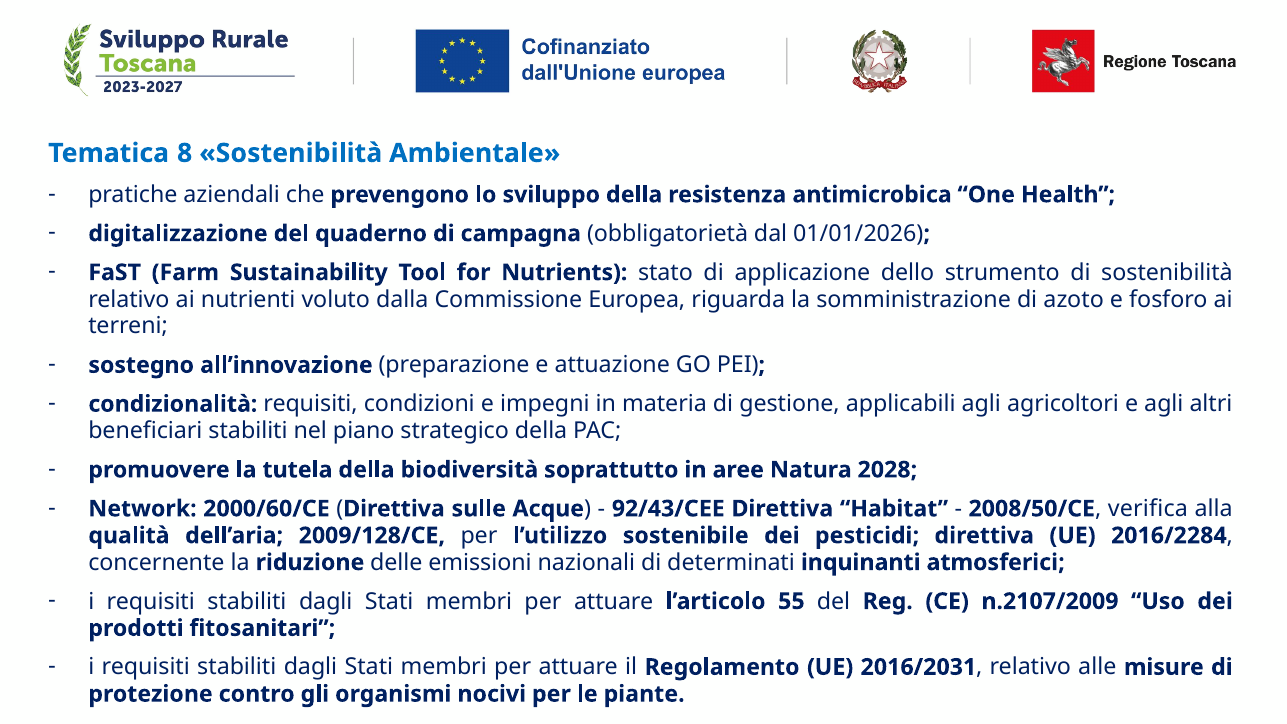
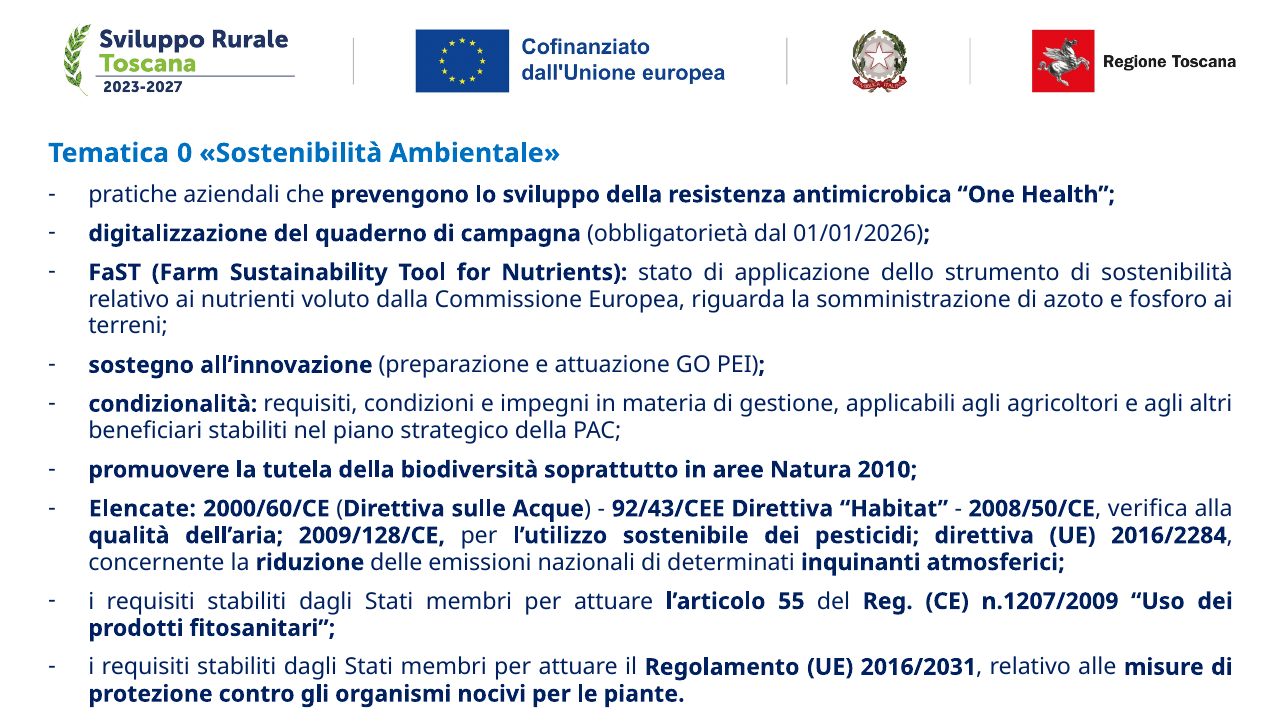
8: 8 -> 0 (185, 153)
2028: 2028 -> 2010 (887, 470)
Network: Network -> Elencate (142, 509)
n.2107/2009: n.2107/2009 -> n.1207/2009 (1050, 601)
